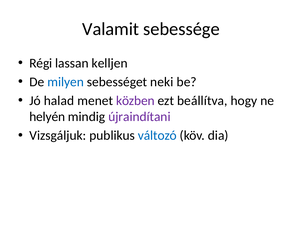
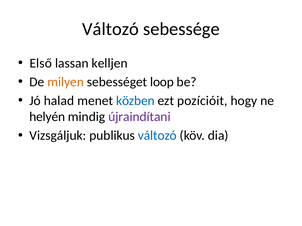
Valamit: Valamit -> Változó (111, 29)
Régi: Régi -> Első (41, 63)
milyen colour: blue -> orange (66, 82)
neki: neki -> loop (162, 82)
közben colour: purple -> blue (135, 101)
beállítva: beállítva -> pozícióit (202, 101)
